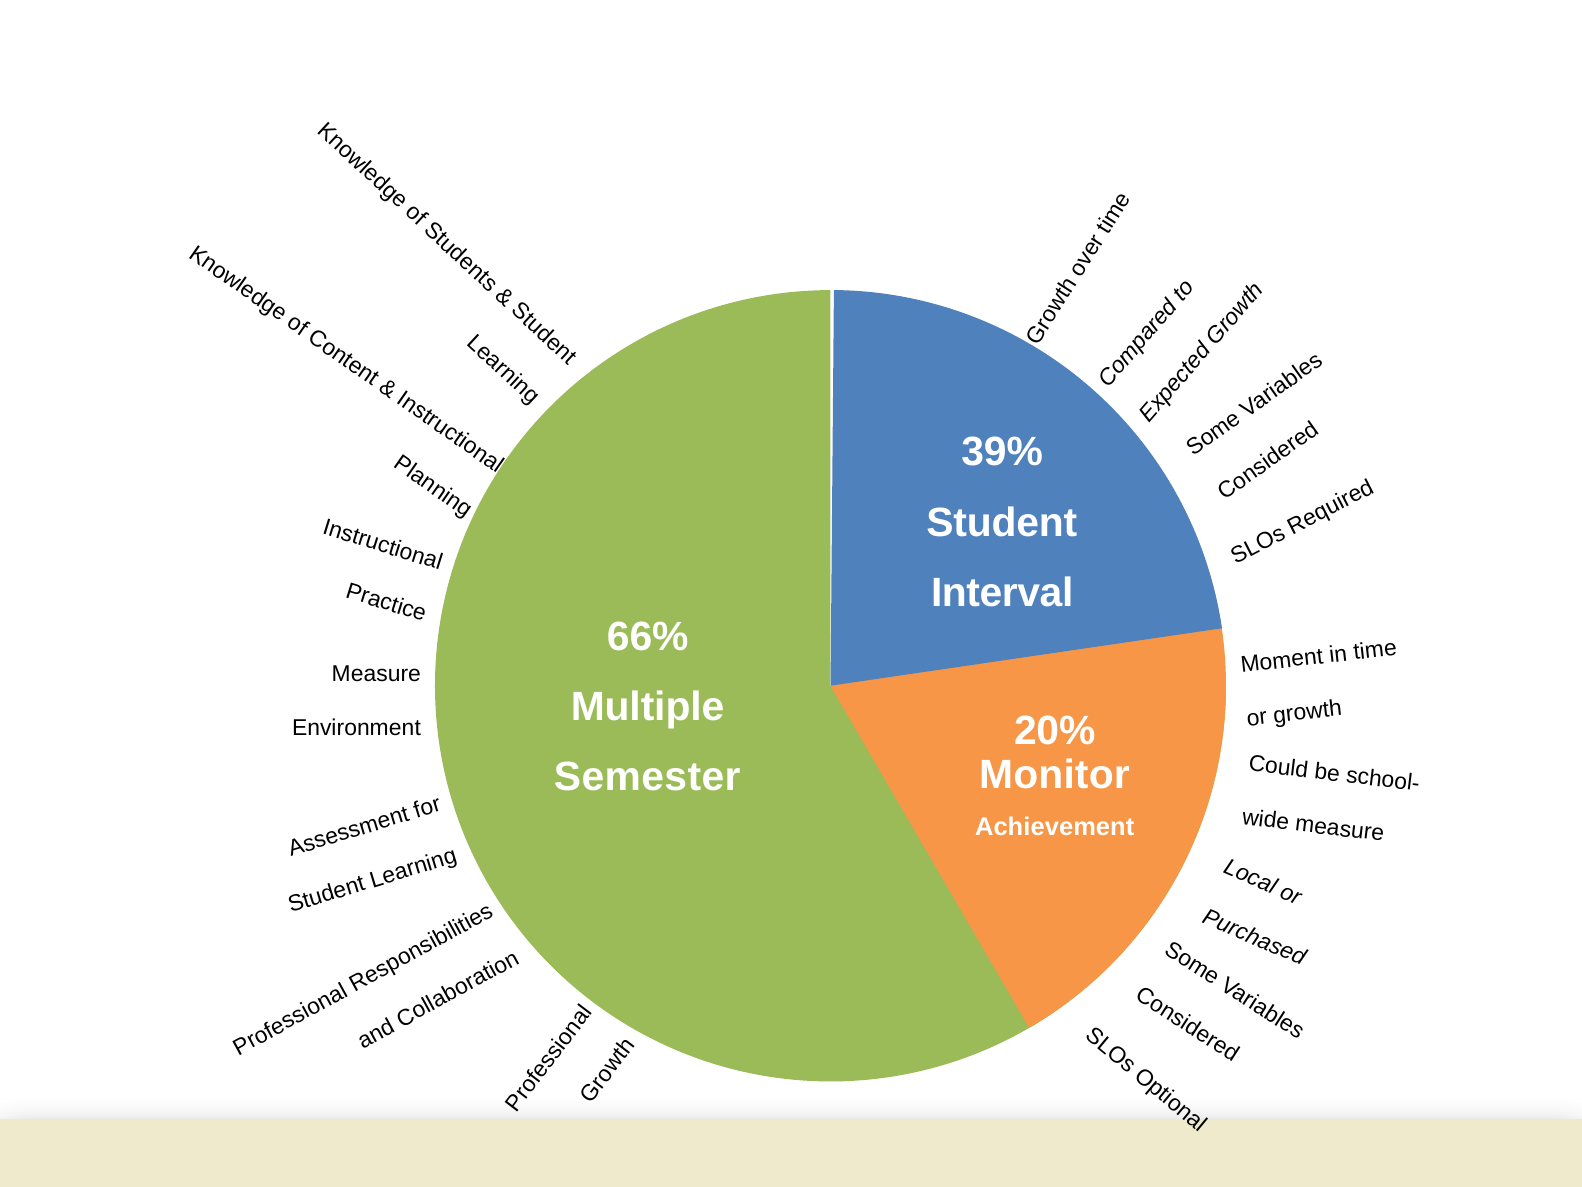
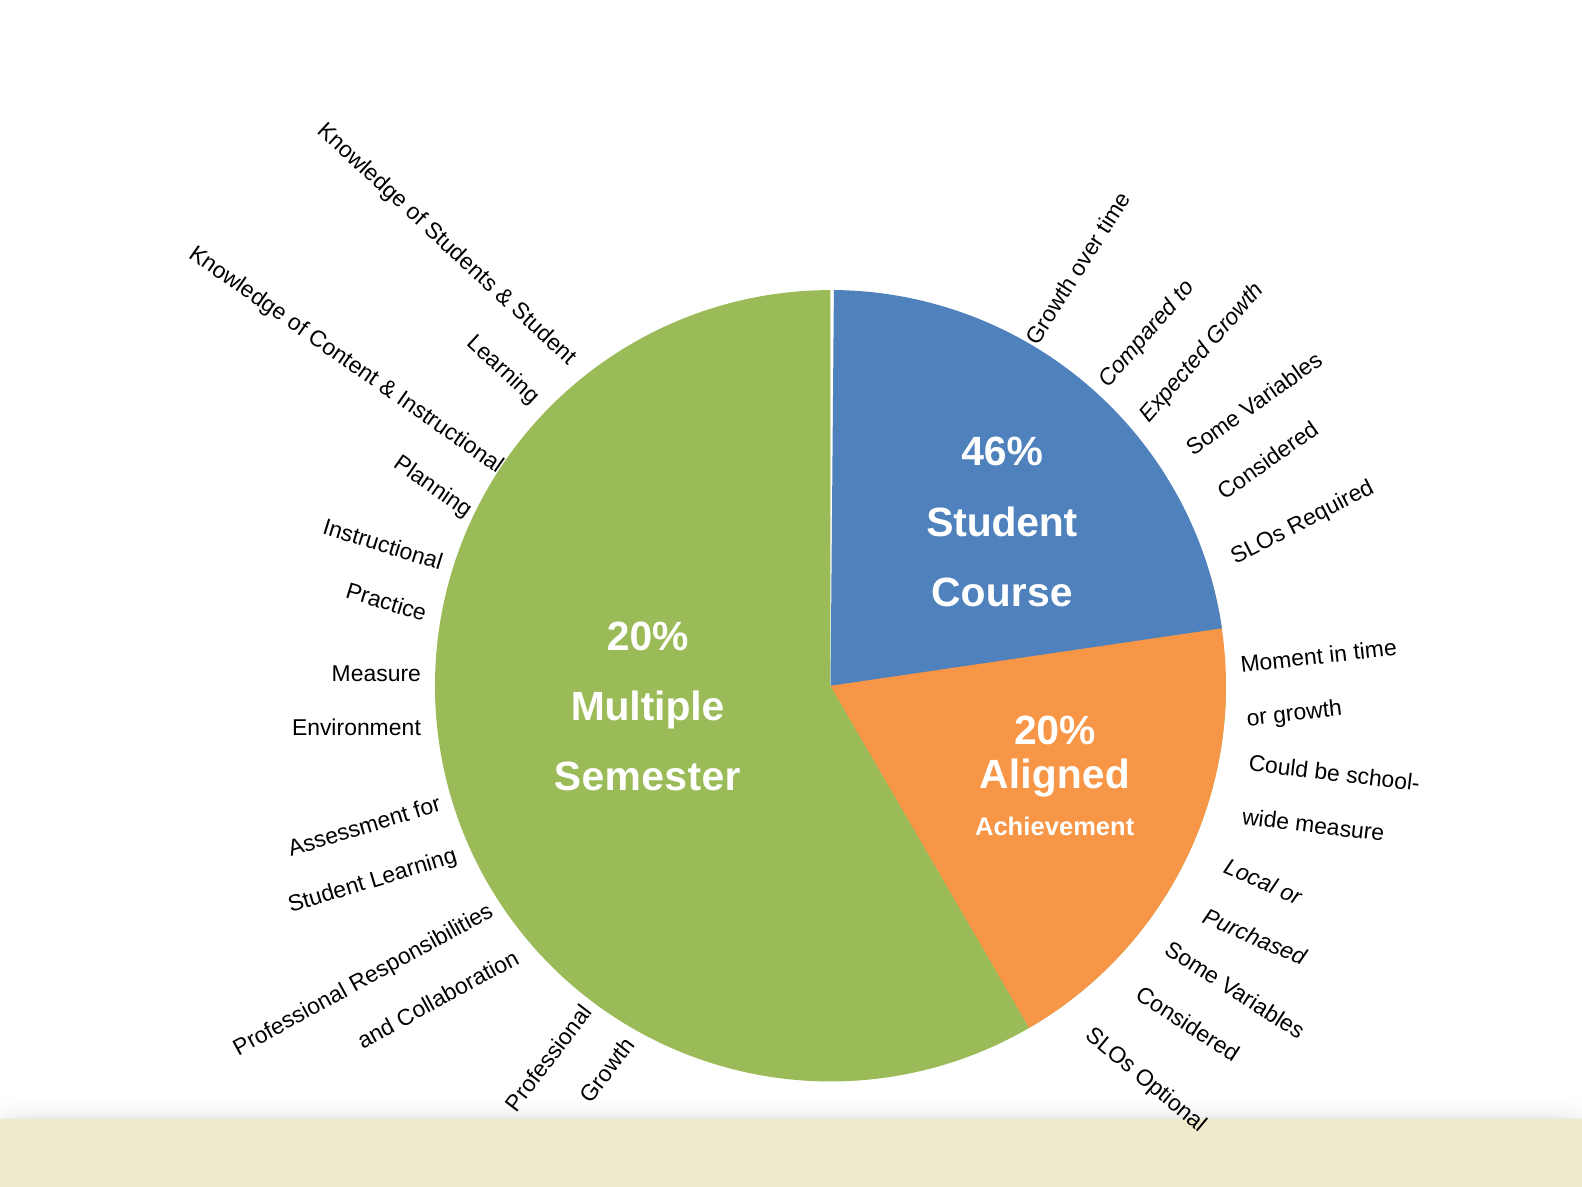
39%: 39% -> 46% (1002, 452)
Interval: Interval -> Course (1002, 593)
66%: 66% -> 20% (648, 637)
Monitor: Monitor -> Aligned (1054, 774)
